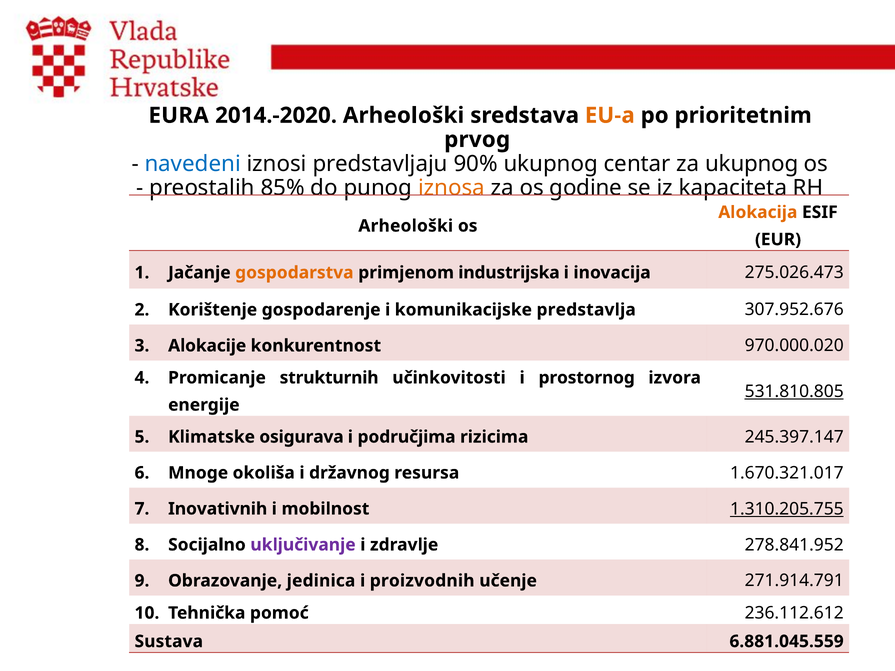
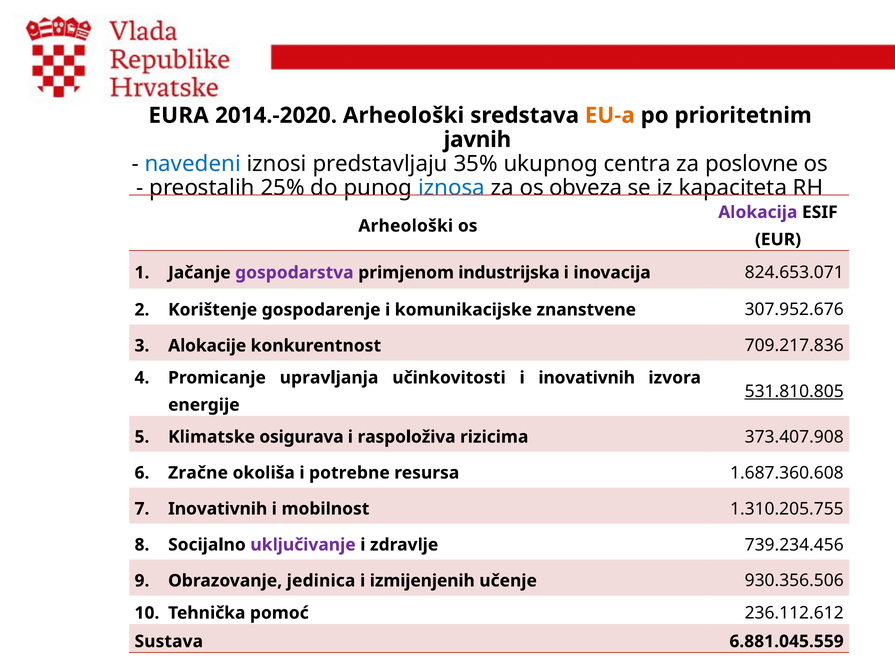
prvog: prvog -> javnih (477, 140)
90%: 90% -> 35% (476, 164)
centar: centar -> centra (637, 164)
za ukupnog: ukupnog -> poslovne (752, 164)
85%: 85% -> 25% (283, 188)
iznosa colour: orange -> blue (451, 188)
godine: godine -> obveza (586, 188)
Alokacija colour: orange -> purple (758, 212)
gospodarstva colour: orange -> purple (294, 273)
275.026.473: 275.026.473 -> 824.653.071 (794, 273)
predstavlja: predstavlja -> znanstvene (586, 310)
970.000.020: 970.000.020 -> 709.217.836 (794, 346)
strukturnih: strukturnih -> upravljanja (329, 378)
i prostornog: prostornog -> inovativnih (587, 378)
područjima: područjima -> raspoloživa (407, 437)
245.397.147: 245.397.147 -> 373.407.908 (794, 437)
Mnoge: Mnoge -> Zračne (198, 473)
državnog: državnog -> potrebne (349, 473)
1.670.321.017: 1.670.321.017 -> 1.687.360.608 (787, 473)
1.310.205.755 underline: present -> none (787, 509)
278.841.952: 278.841.952 -> 739.234.456 (794, 545)
proizvodnih: proizvodnih -> izmijenjenih (422, 581)
271.914.791: 271.914.791 -> 930.356.506 (794, 581)
